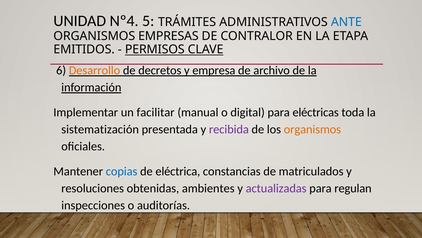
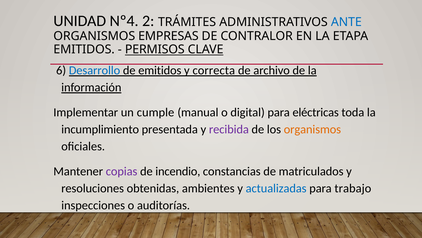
5: 5 -> 2 (148, 21)
Desarrollo colour: orange -> blue (95, 70)
de decretos: decretos -> emitidos (160, 70)
empresa: empresa -> correcta (214, 70)
facilitar: facilitar -> cumple (156, 112)
sistematización: sistematización -> incumplimiento (100, 129)
copias colour: blue -> purple (122, 171)
eléctrica: eléctrica -> incendio (178, 171)
actualizadas colour: purple -> blue (276, 188)
regulan: regulan -> trabajo (353, 188)
